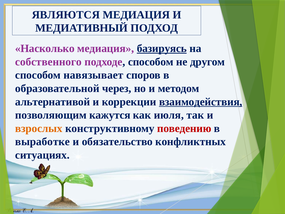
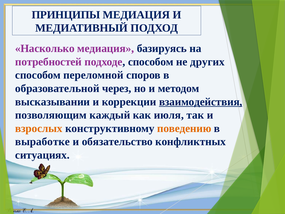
ЯВЛЯЮТСЯ: ЯВЛЯЮТСЯ -> ПРИНЦИПЫ (66, 15)
базируясь underline: present -> none (162, 48)
собственного: собственного -> потребностей (48, 62)
другом: другом -> других (207, 62)
навязывает: навязывает -> переломной (93, 75)
альтернативой: альтернативой -> высказывании (53, 102)
кажутся: кажутся -> каждый (110, 115)
поведению colour: red -> orange (184, 128)
